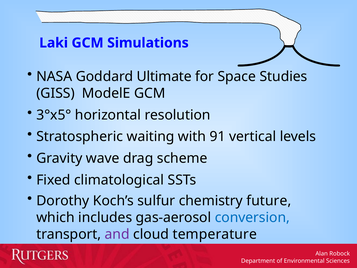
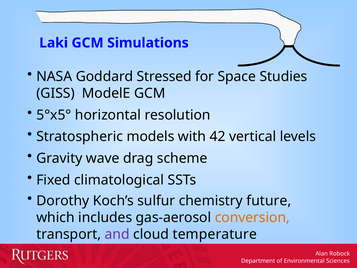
Ultimate: Ultimate -> Stressed (164, 77)
3°x5°: 3°x5° -> 5°x5° (54, 115)
waiting: waiting -> models (151, 136)
91: 91 -> 42 (218, 136)
conversion colour: blue -> orange (252, 217)
